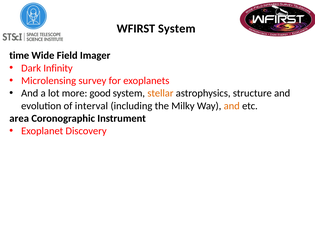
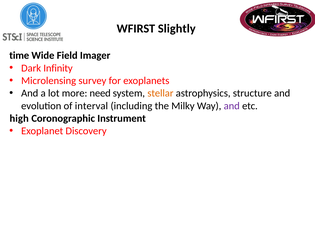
WFIRST System: System -> Slightly (177, 29)
good: good -> need (100, 93)
and colour: orange -> purple (232, 106)
area: area -> high (19, 119)
